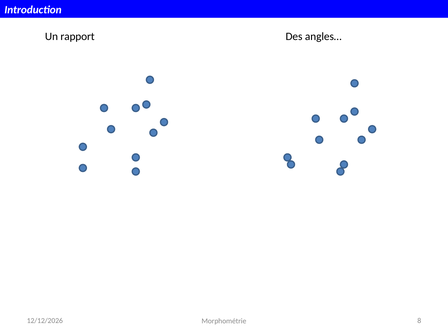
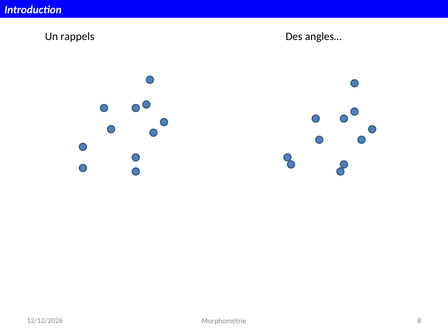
rapport: rapport -> rappels (77, 37)
